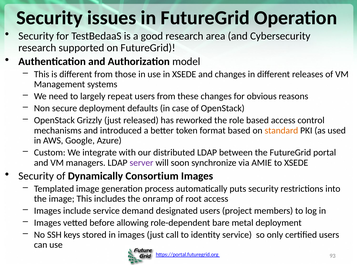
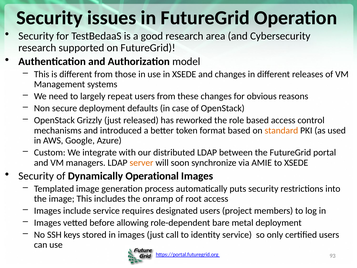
server colour: purple -> orange (142, 163)
Consortium: Consortium -> Operational (152, 176)
demand: demand -> requires (138, 211)
